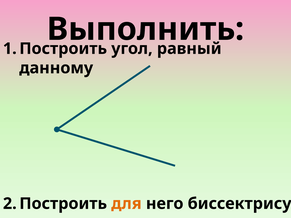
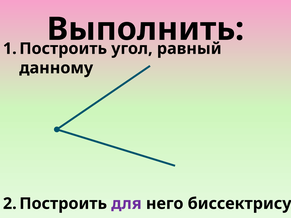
для colour: orange -> purple (126, 204)
